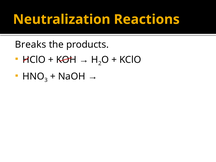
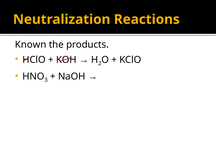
Breaks: Breaks -> Known (31, 45)
